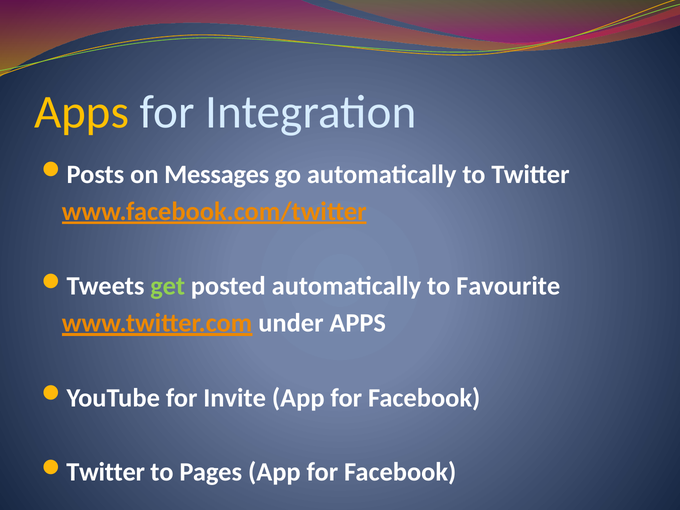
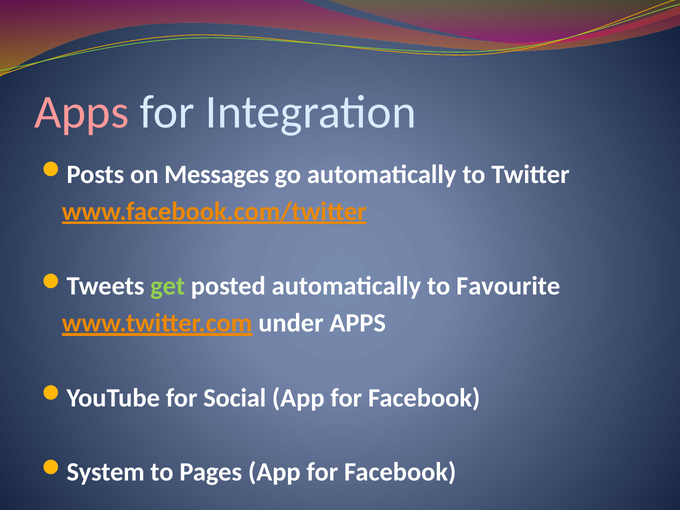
Apps colour: yellow -> pink (82, 112)
Invite: Invite -> Social (235, 398)
Twitter: Twitter -> System (106, 472)
